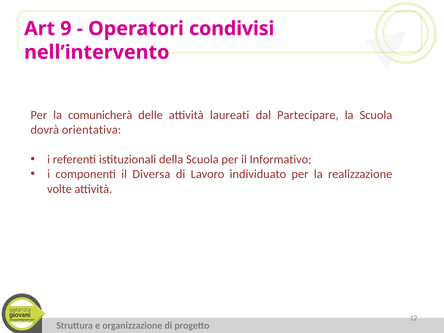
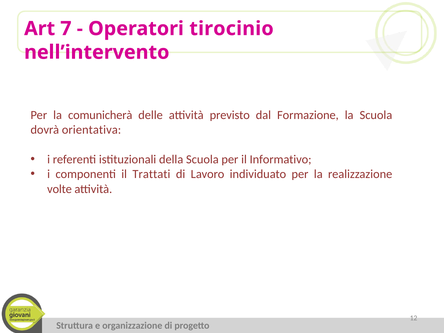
9: 9 -> 7 (66, 29)
condivisi: condivisi -> tirocinio (232, 29)
laureati: laureati -> previsto (230, 115)
Partecipare: Partecipare -> Formazione (308, 115)
Diversa: Diversa -> Trattati (151, 174)
